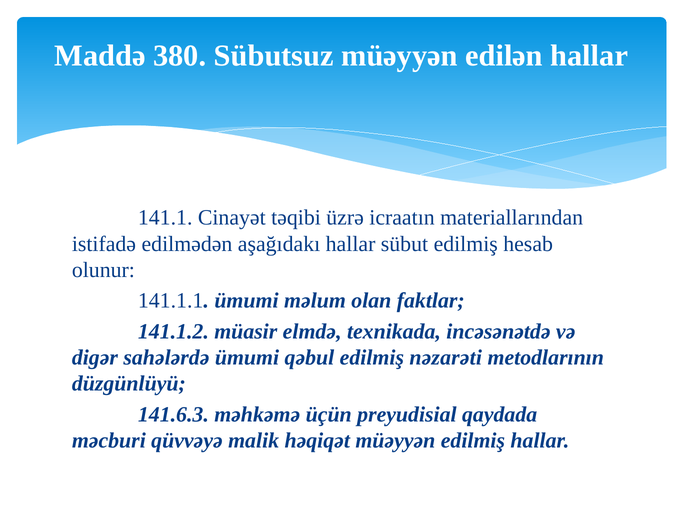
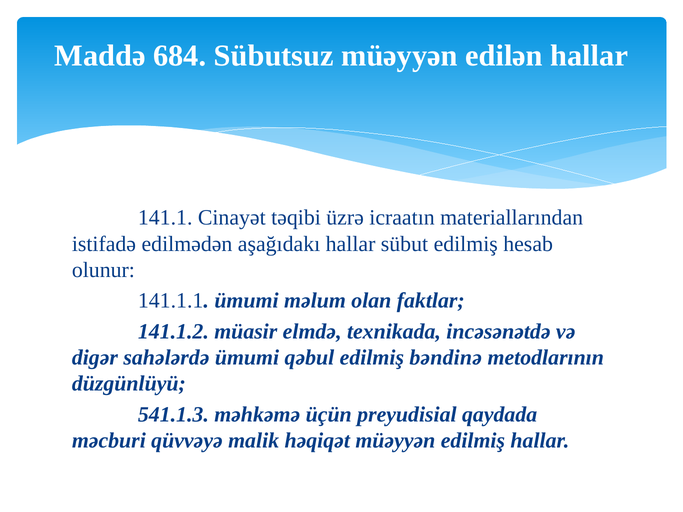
380: 380 -> 684 (180, 56)
nəzarəti: nəzarəti -> bəndinə (446, 358)
141.6.3: 141.6.3 -> 541.1.3 (173, 415)
